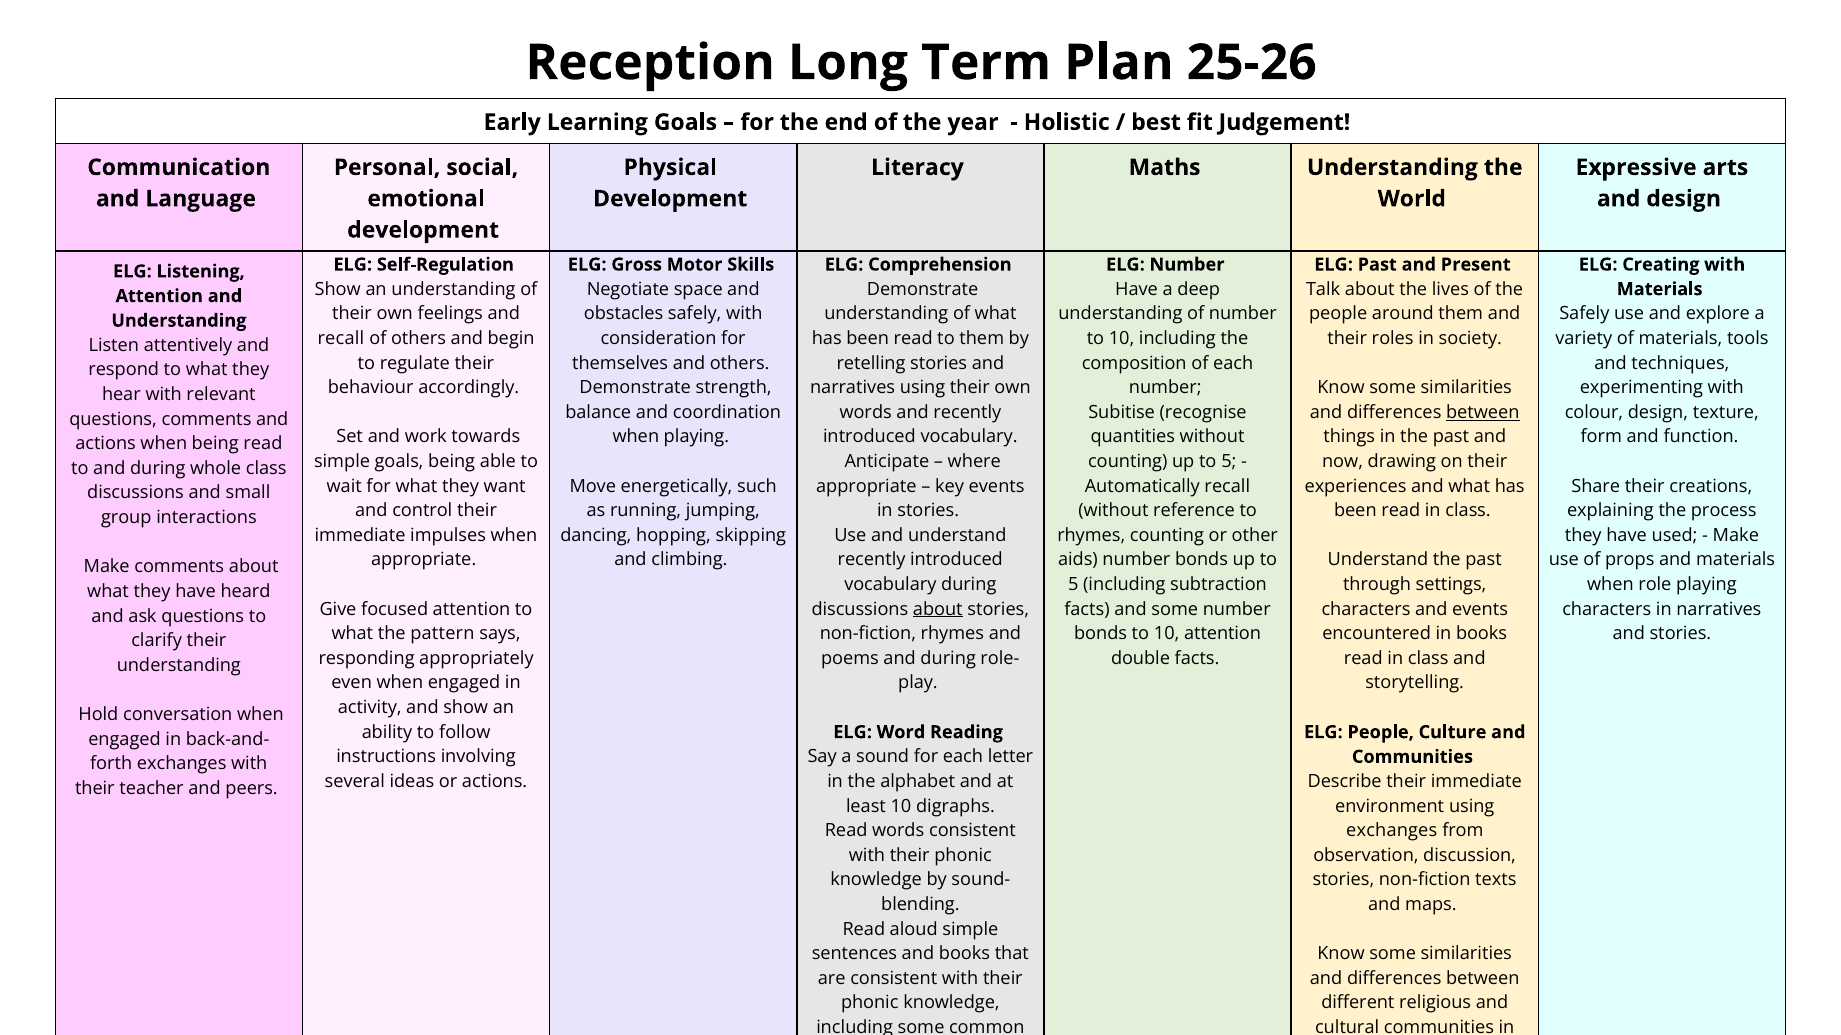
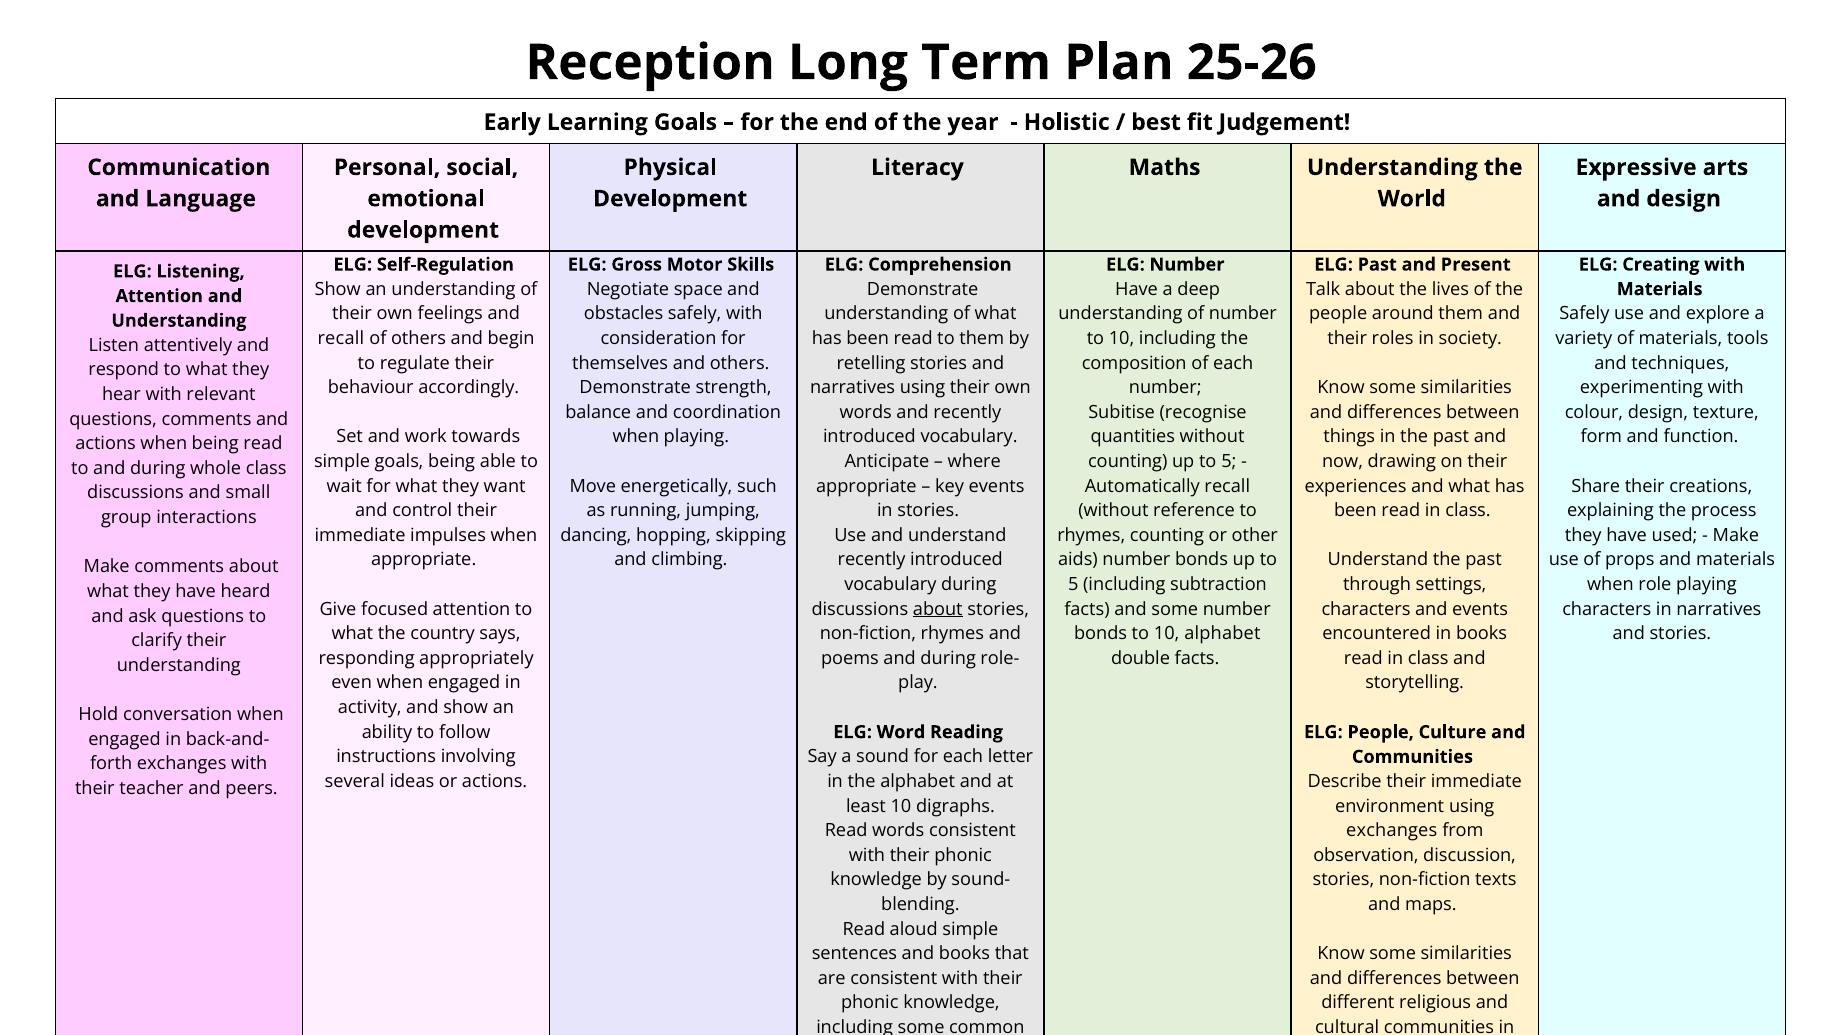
between underline: present -> none (1483, 412)
the pattern: pattern -> country (443, 634)
10 attention: attention -> alphabet (1222, 634)
